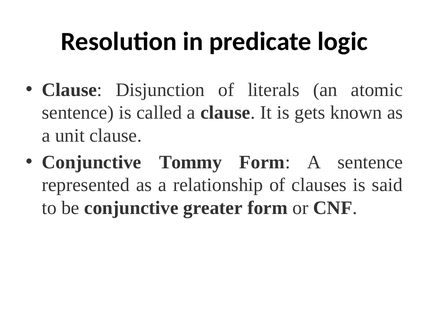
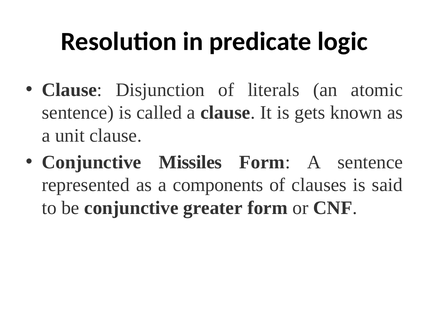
Tommy: Tommy -> Missiles (190, 163)
relationship: relationship -> components (218, 185)
